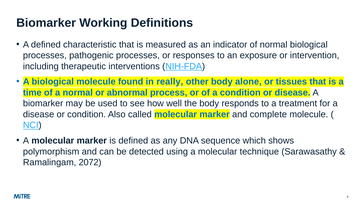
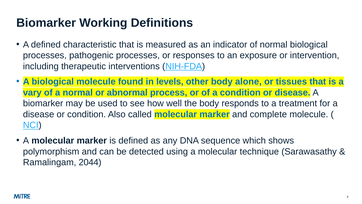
really: really -> levels (170, 82)
time: time -> vary (32, 92)
2072: 2072 -> 2044 (90, 162)
